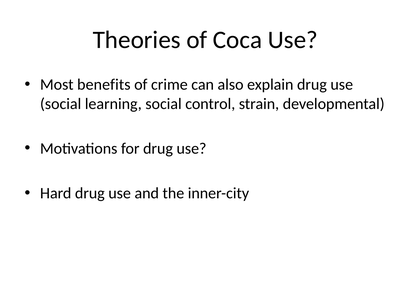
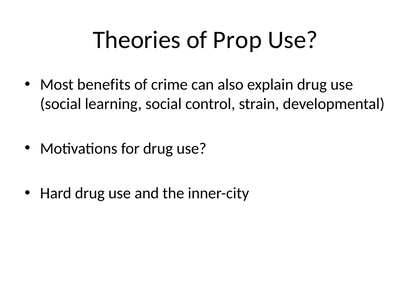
Coca: Coca -> Prop (237, 40)
